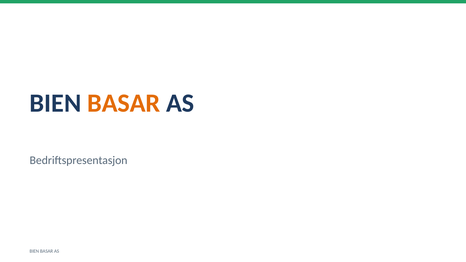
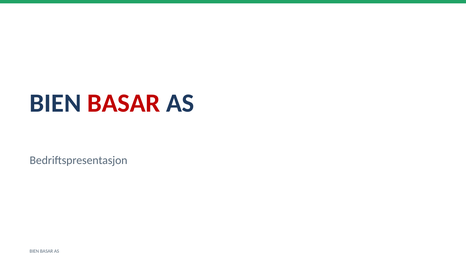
BASAR colour: orange -> red (124, 103)
